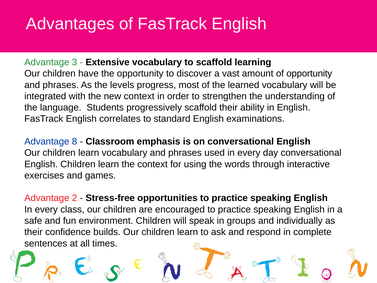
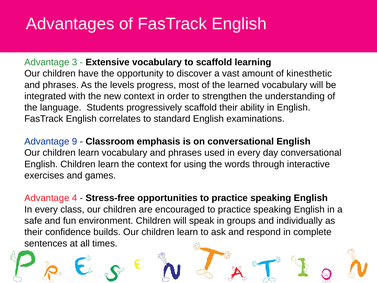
of opportunity: opportunity -> kinesthetic (309, 74)
8: 8 -> 9 (75, 141)
2: 2 -> 4 (75, 198)
